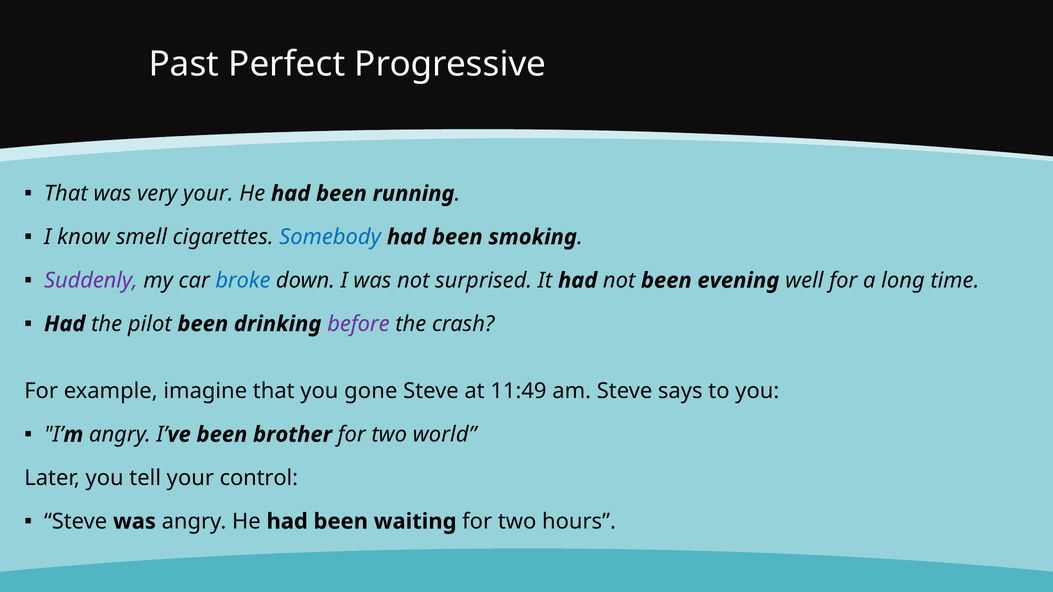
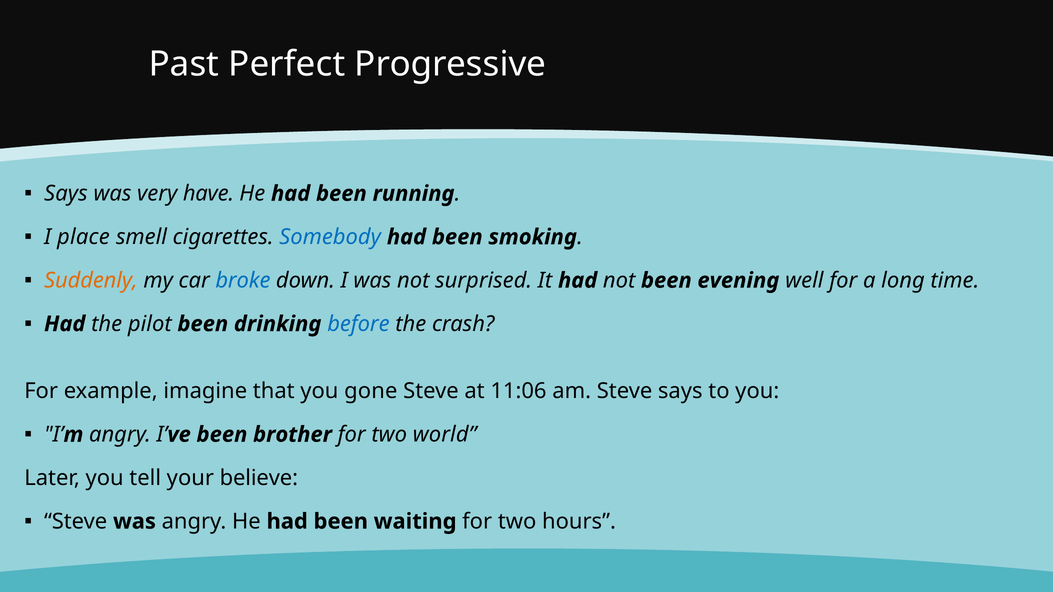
That: That -> Says (66, 194)
very your: your -> have (208, 194)
know: know -> place (83, 237)
Suddenly colour: purple -> orange (91, 281)
before colour: purple -> blue (358, 324)
11:49: 11:49 -> 11:06 (518, 391)
control: control -> believe (259, 478)
